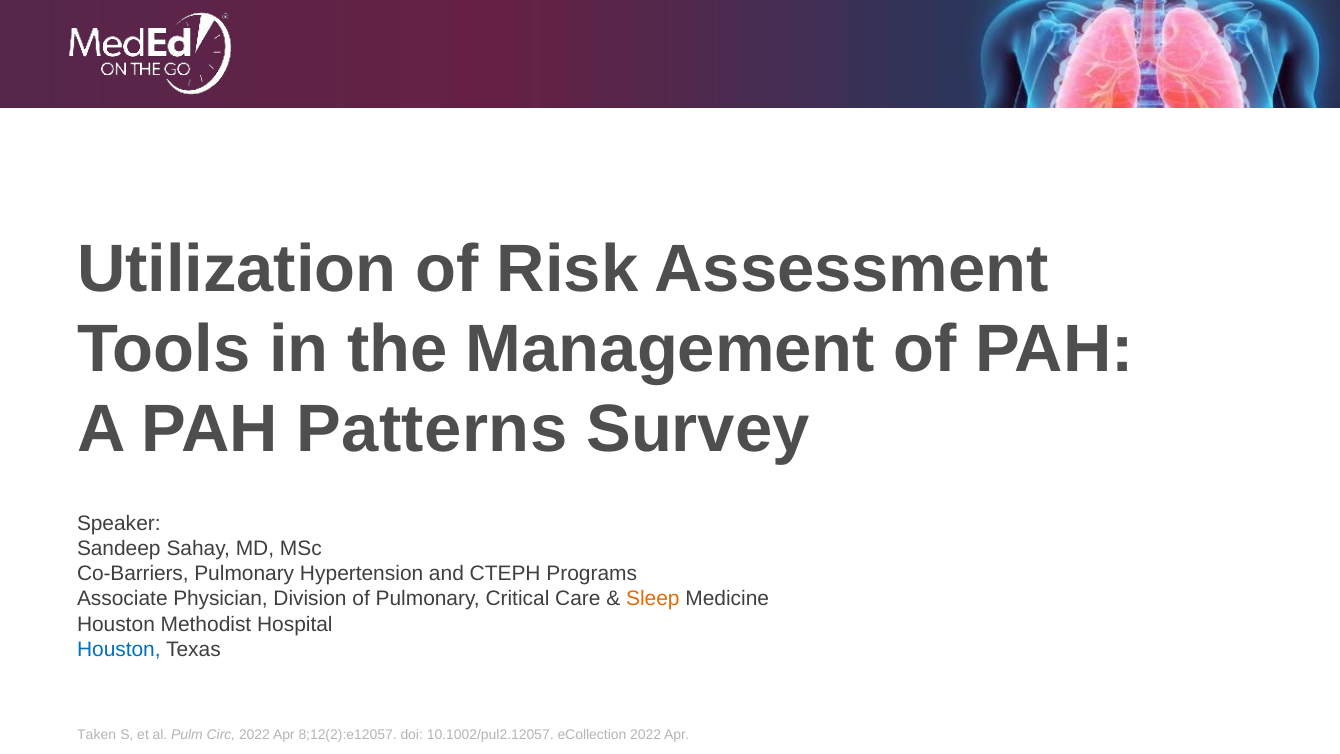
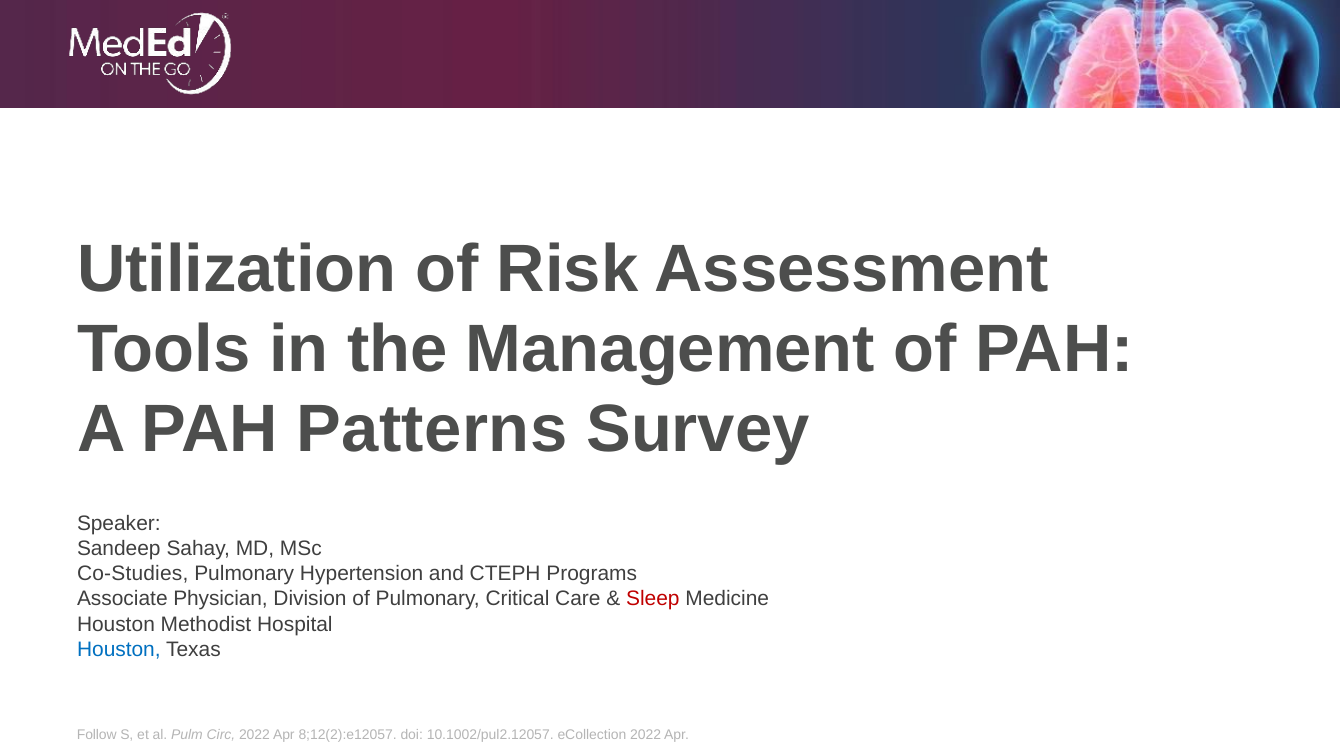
Co-Barriers: Co-Barriers -> Co-Studies (133, 574)
Sleep colour: orange -> red (653, 599)
Taken: Taken -> Follow (97, 735)
